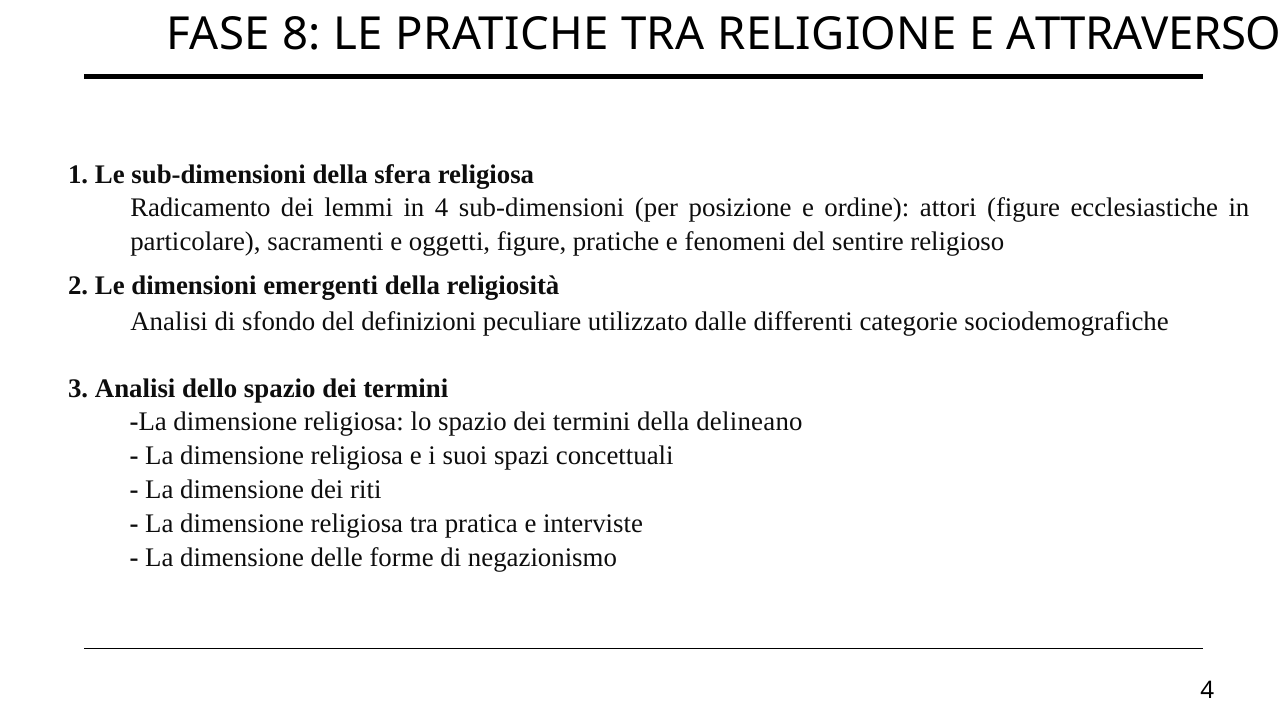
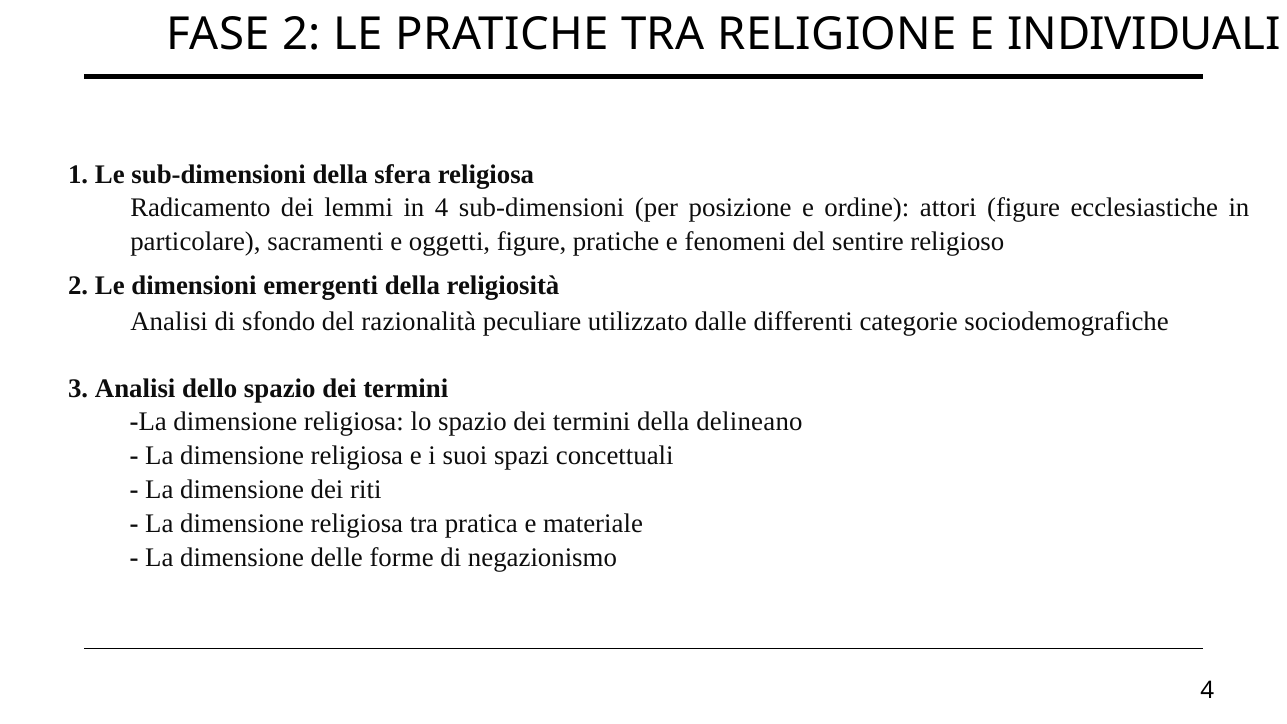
FASE 8: 8 -> 2 (301, 35)
ATTRAVERSO: ATTRAVERSO -> INDIVIDUALI (1144, 35)
definizioni: definizioni -> razionalità (419, 321)
interviste: interviste -> materiale (593, 523)
